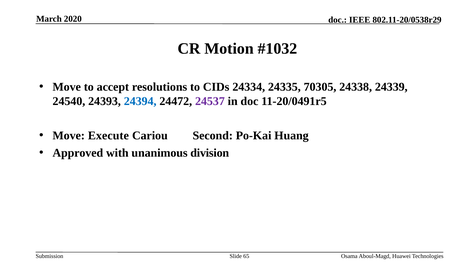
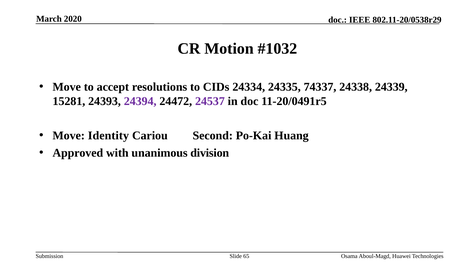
70305: 70305 -> 74337 (320, 87)
24540: 24540 -> 15281 (69, 101)
24394 colour: blue -> purple (140, 101)
Execute: Execute -> Identity (108, 136)
